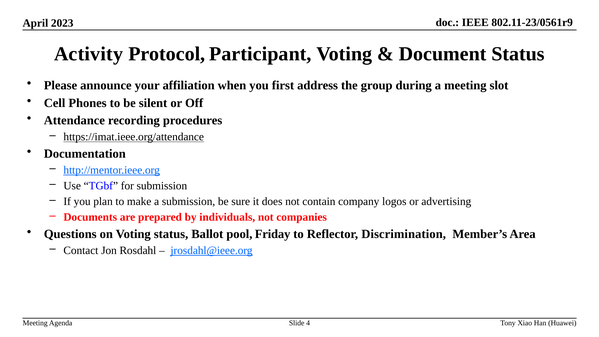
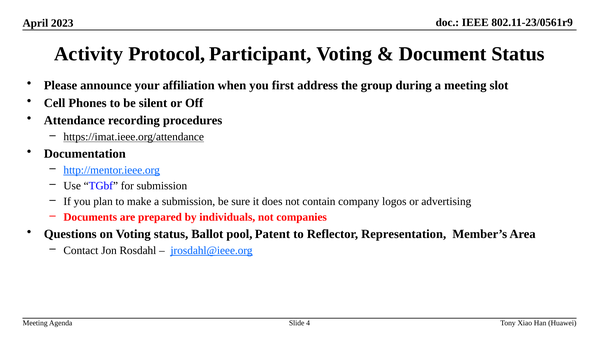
Friday: Friday -> Patent (272, 234)
Discrimination: Discrimination -> Representation (404, 234)
